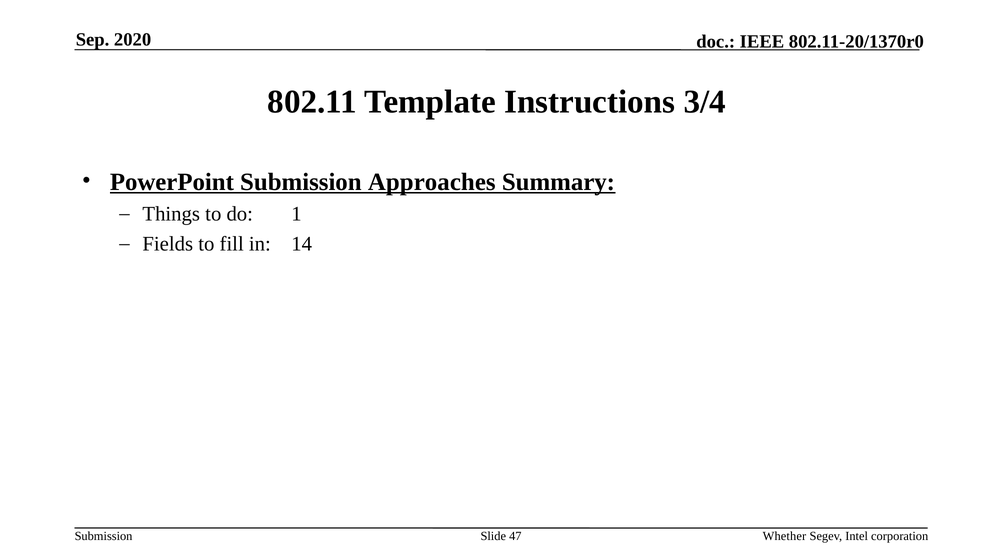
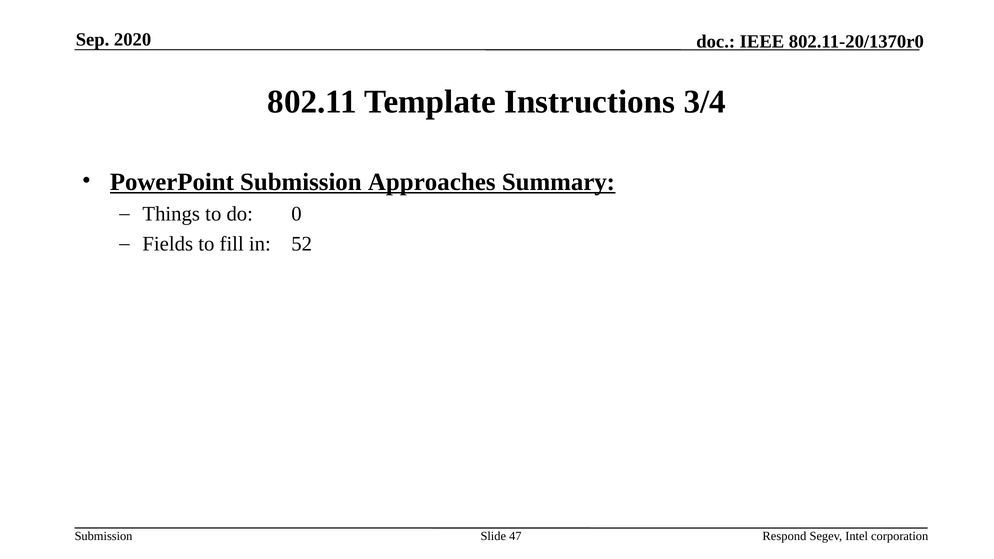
1: 1 -> 0 (297, 214)
14: 14 -> 52 (302, 244)
Whether: Whether -> Respond (784, 536)
